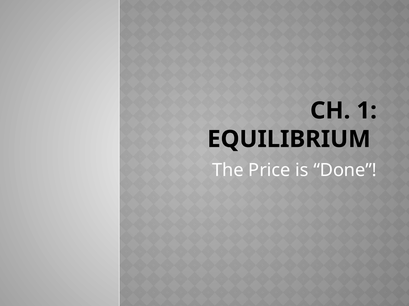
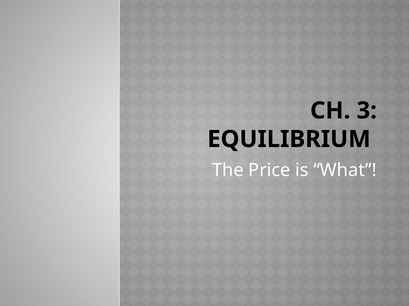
1: 1 -> 3 (367, 111)
Done: Done -> What (345, 171)
